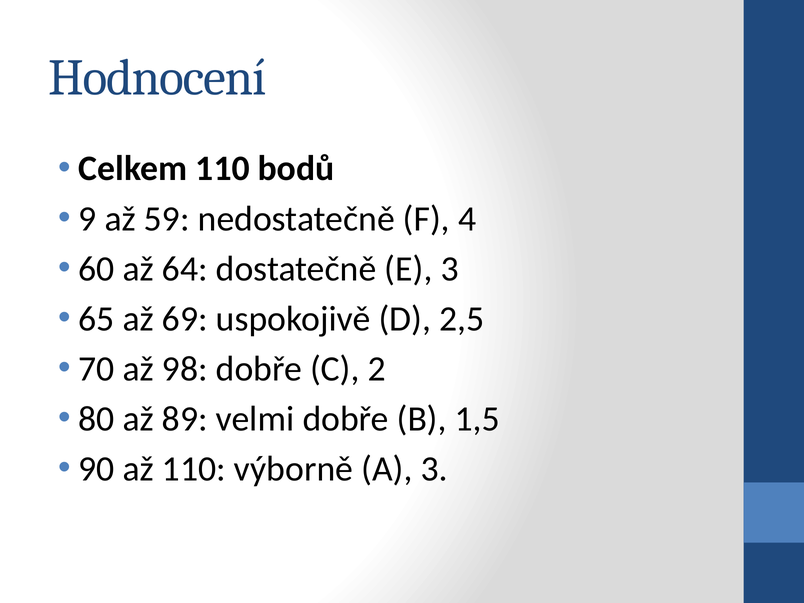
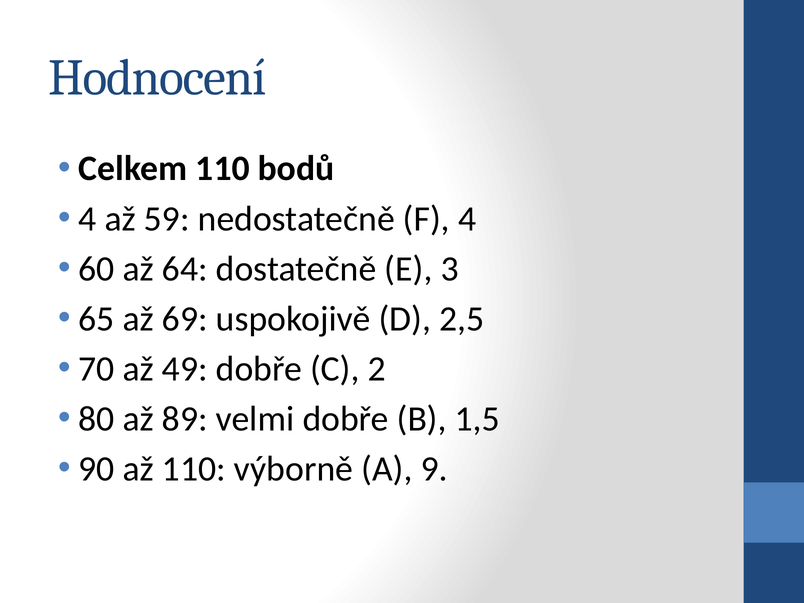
9: 9 -> 4 (87, 219)
98: 98 -> 49 (185, 369)
A 3: 3 -> 9 (434, 469)
